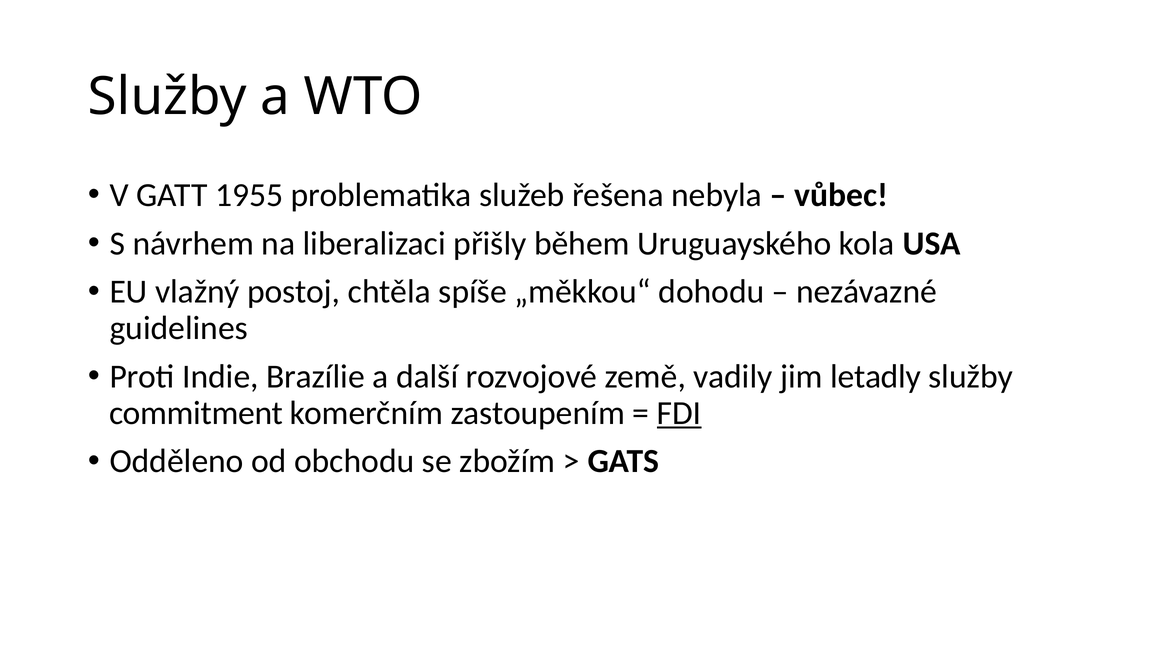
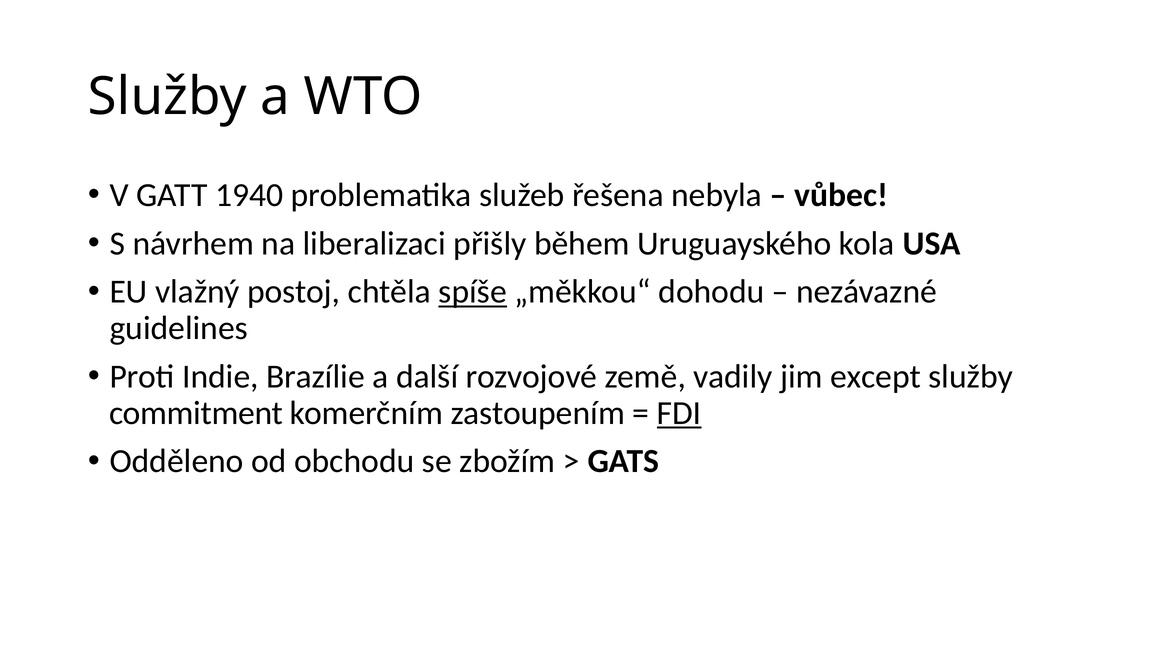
1955: 1955 -> 1940 (249, 195)
spíše underline: none -> present (473, 292)
letadly: letadly -> except (876, 377)
